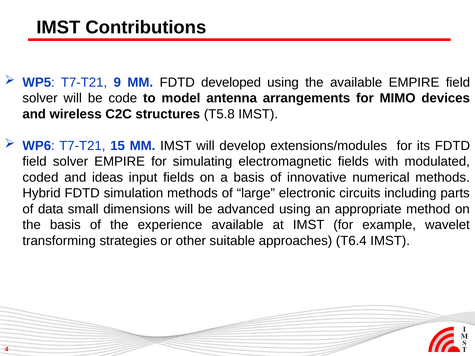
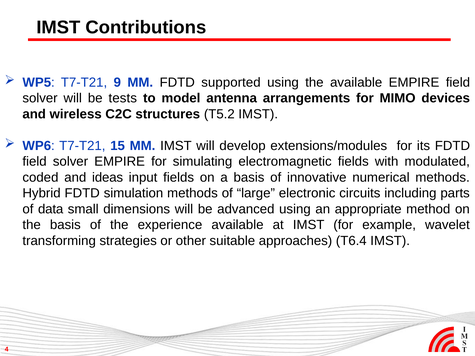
developed: developed -> supported (231, 82)
code: code -> tests (123, 98)
T5.8: T5.8 -> T5.2 (219, 114)
